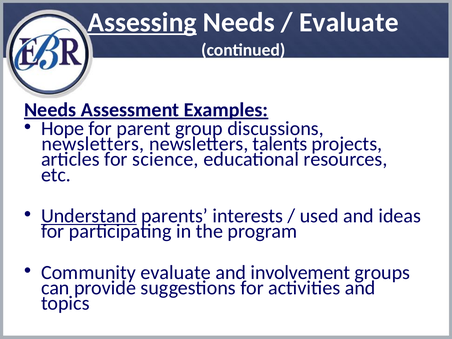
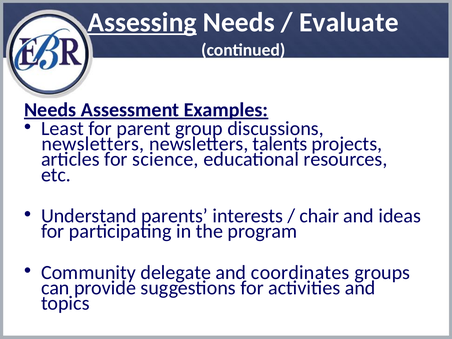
Hope: Hope -> Least (63, 128)
Understand underline: present -> none (89, 216)
used: used -> chair (319, 216)
Community evaluate: evaluate -> delegate (176, 272)
involvement: involvement -> coordinates (300, 272)
